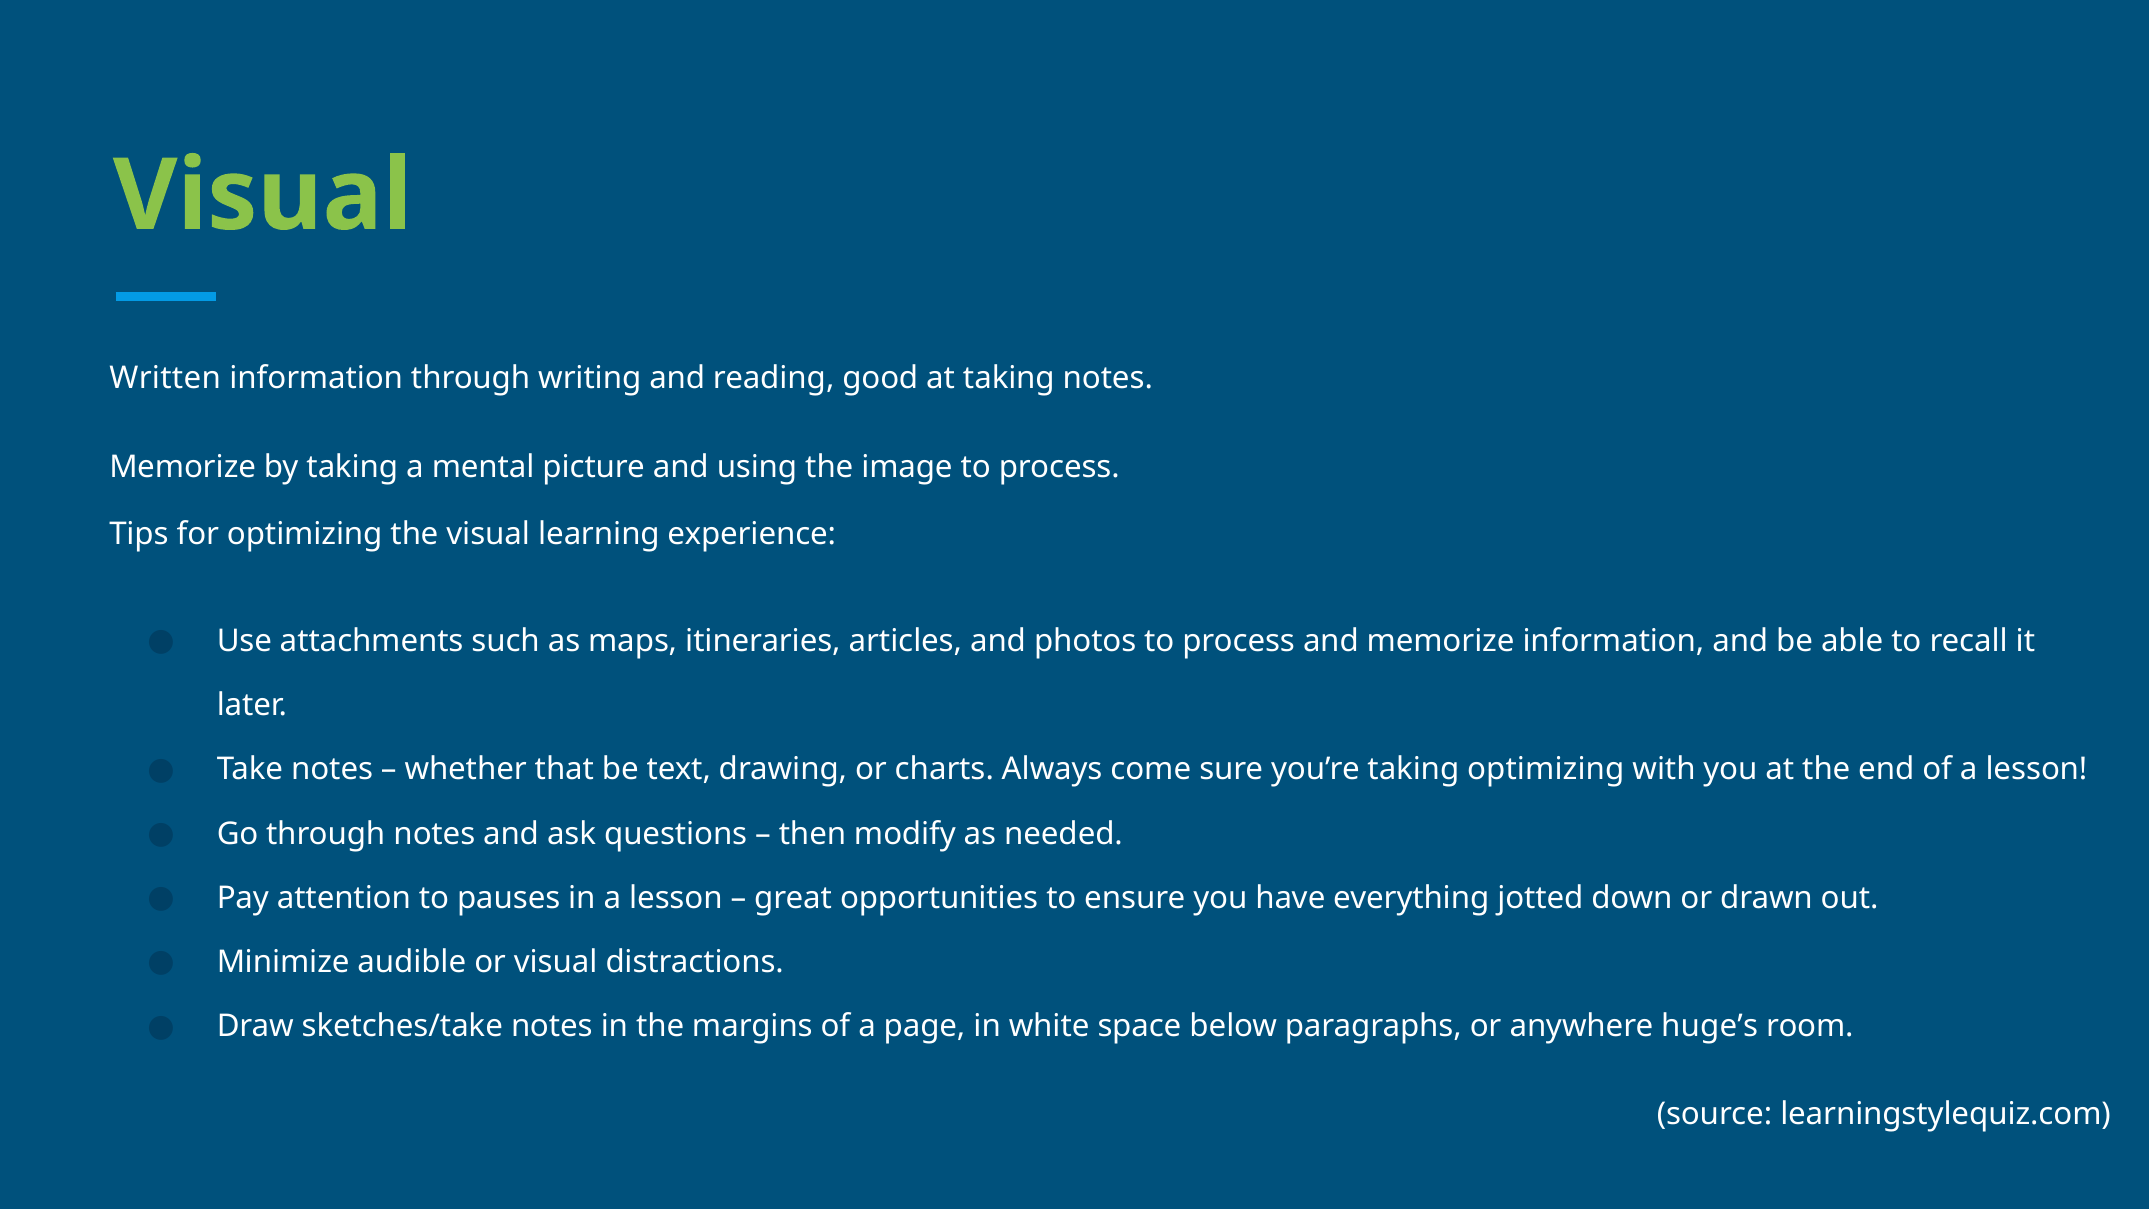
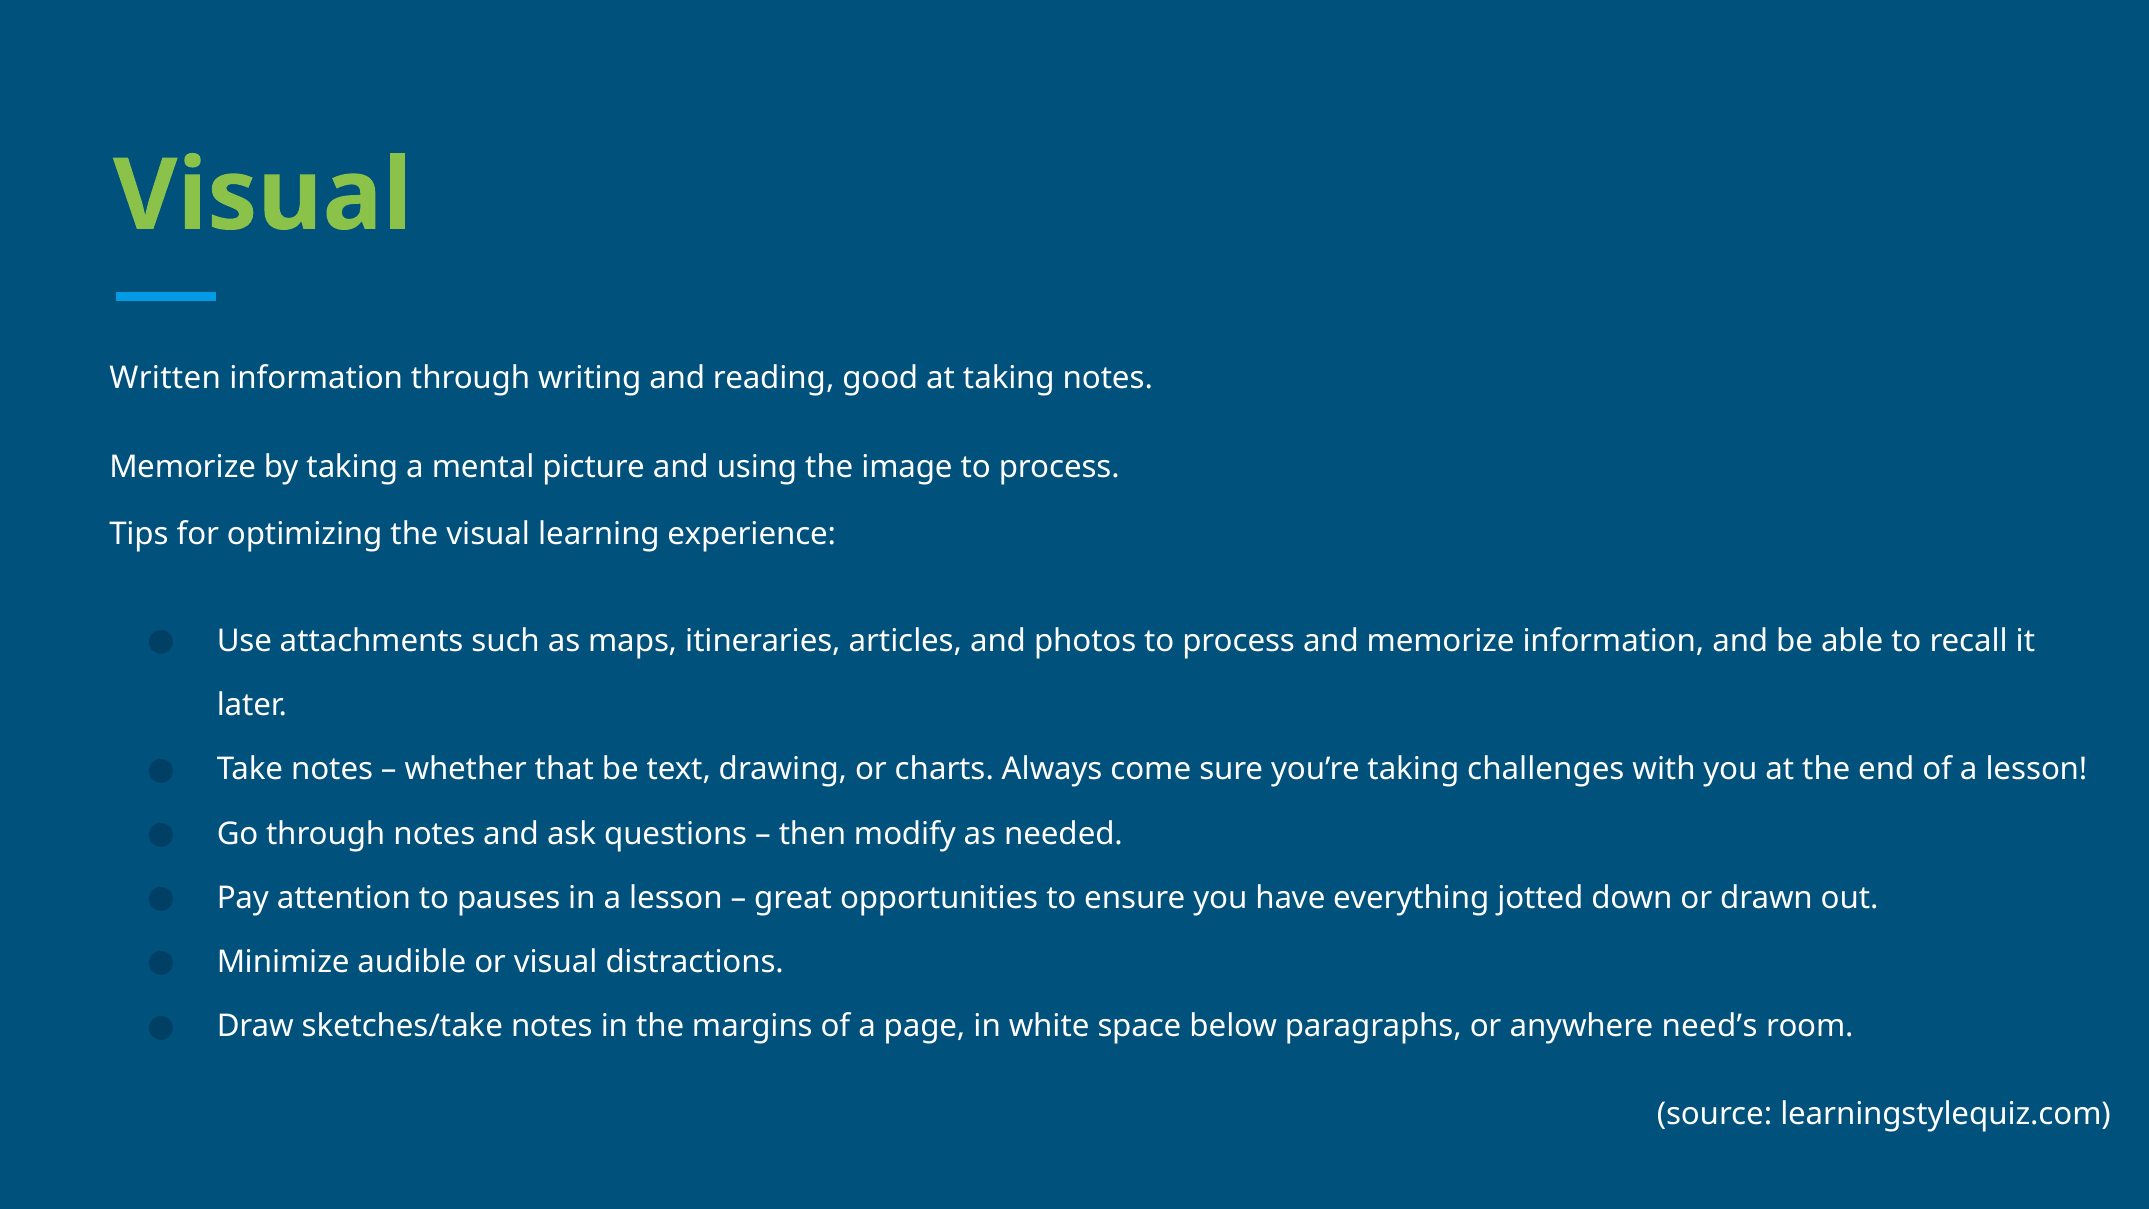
taking optimizing: optimizing -> challenges (1546, 769)
huge’s: huge’s -> need’s (1710, 1026)
